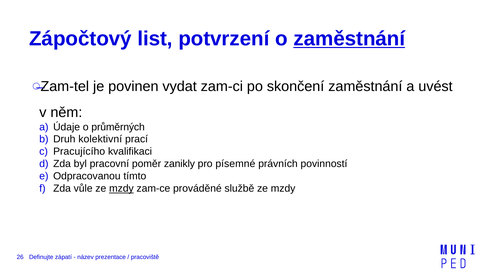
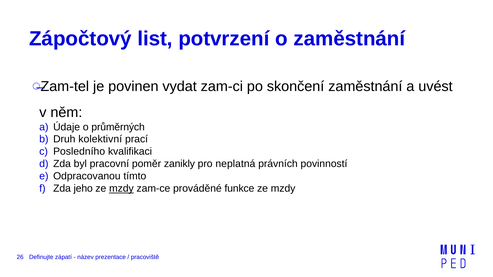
zaměstnání underline: present -> none (349, 39)
Pracujícího: Pracujícího -> Posledního (79, 152)
písemné: písemné -> neplatná (235, 164)
vůle: vůle -> jeho (83, 189)
službě: službě -> funkce (239, 189)
